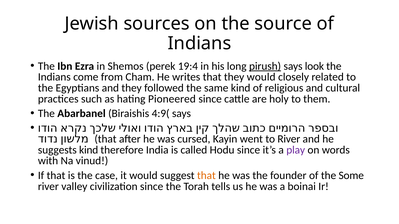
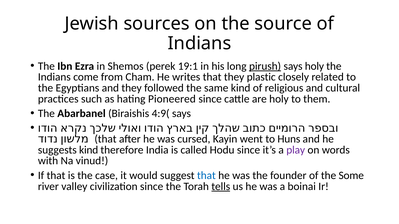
19:4: 19:4 -> 19:1 (188, 66)
says look: look -> holy (314, 66)
they would: would -> plastic (261, 77)
to River: River -> Huns (289, 139)
that colour: orange -> blue (206, 176)
tells underline: none -> present (221, 187)
